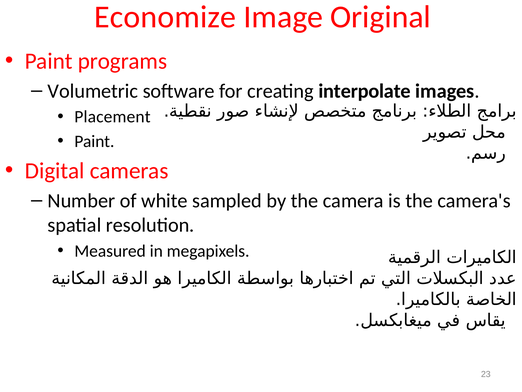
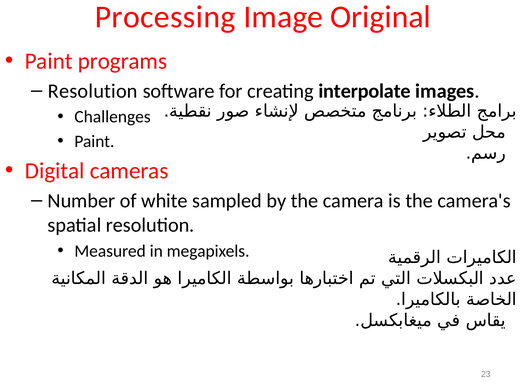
Economize: Economize -> Processing (165, 17)
Volumetric: Volumetric -> Resolution (93, 91)
Placement: Placement -> Challenges (113, 117)
